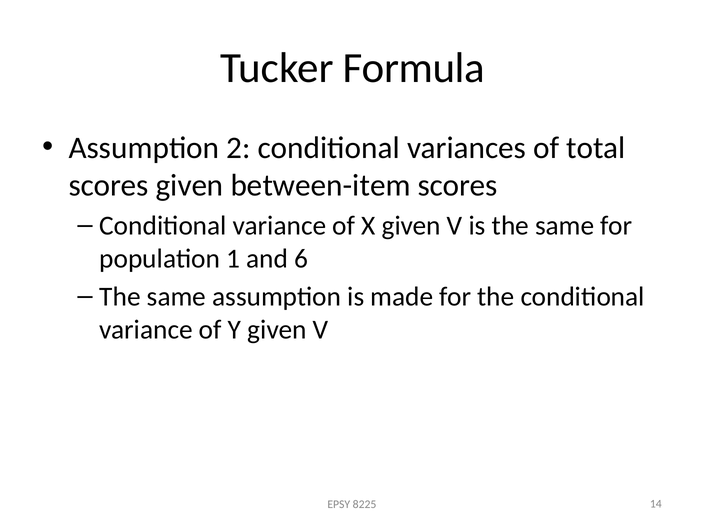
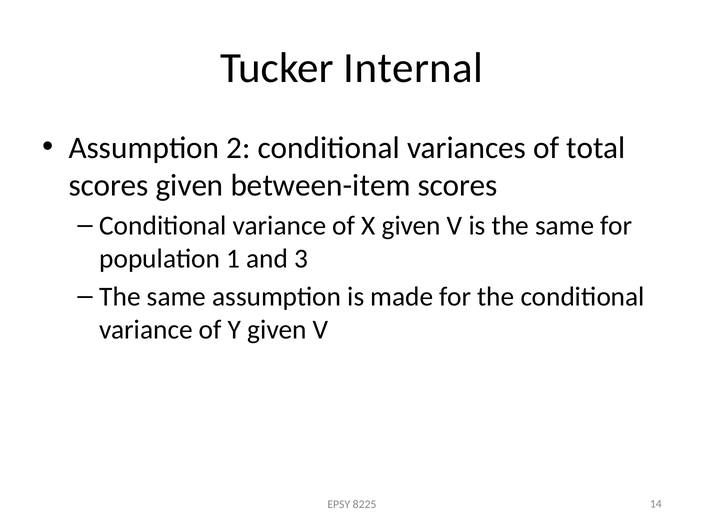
Formula: Formula -> Internal (413, 68)
6: 6 -> 3 (301, 259)
